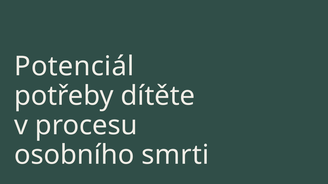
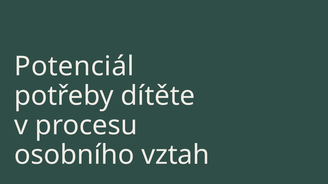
smrti: smrti -> vztah (175, 155)
